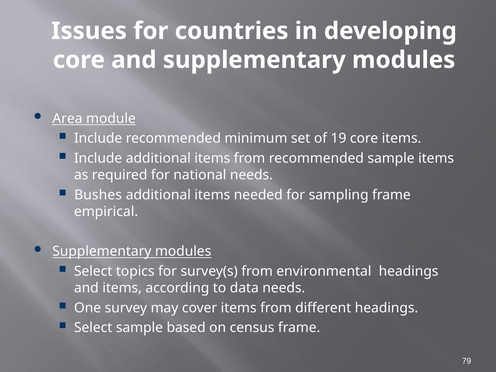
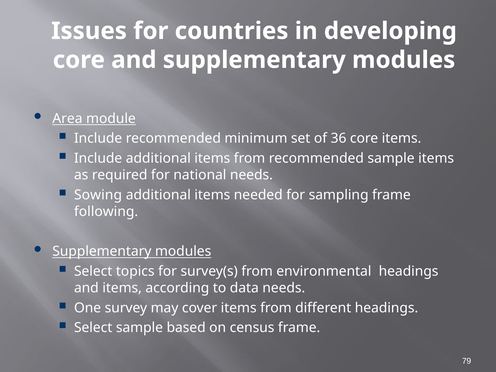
19: 19 -> 36 (338, 138)
Bushes: Bushes -> Sowing (98, 195)
empirical: empirical -> following (106, 211)
